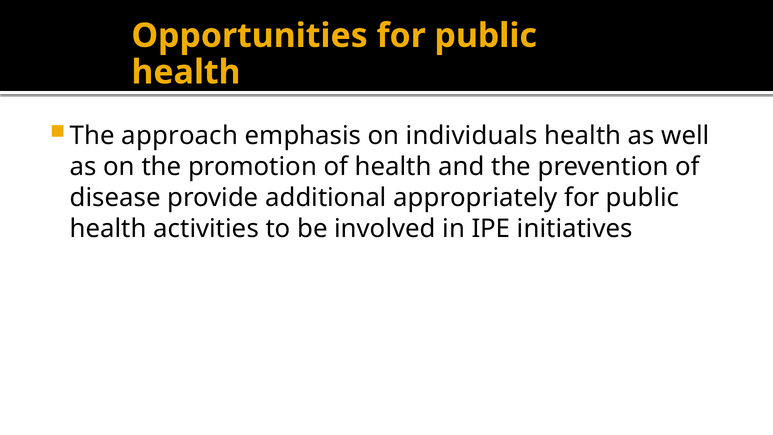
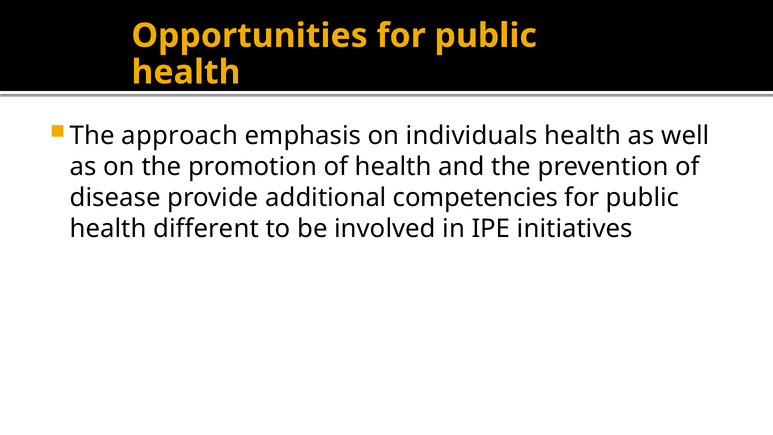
appropriately: appropriately -> competencies (476, 197)
activities: activities -> different (206, 228)
